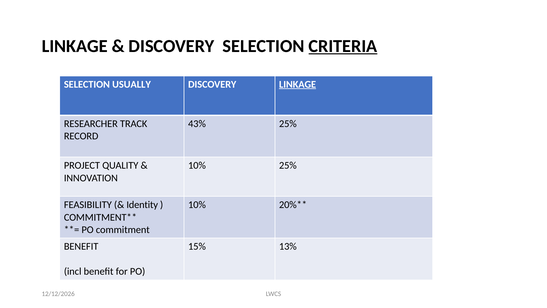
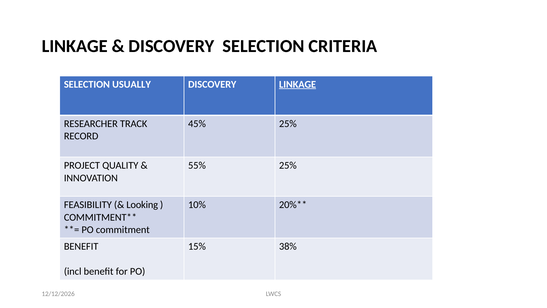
CRITERIA underline: present -> none (343, 46)
43%: 43% -> 45% (197, 124)
10%: 10% -> 55% (197, 165)
Identity: Identity -> Looking (142, 205)
13%: 13% -> 38% (288, 246)
